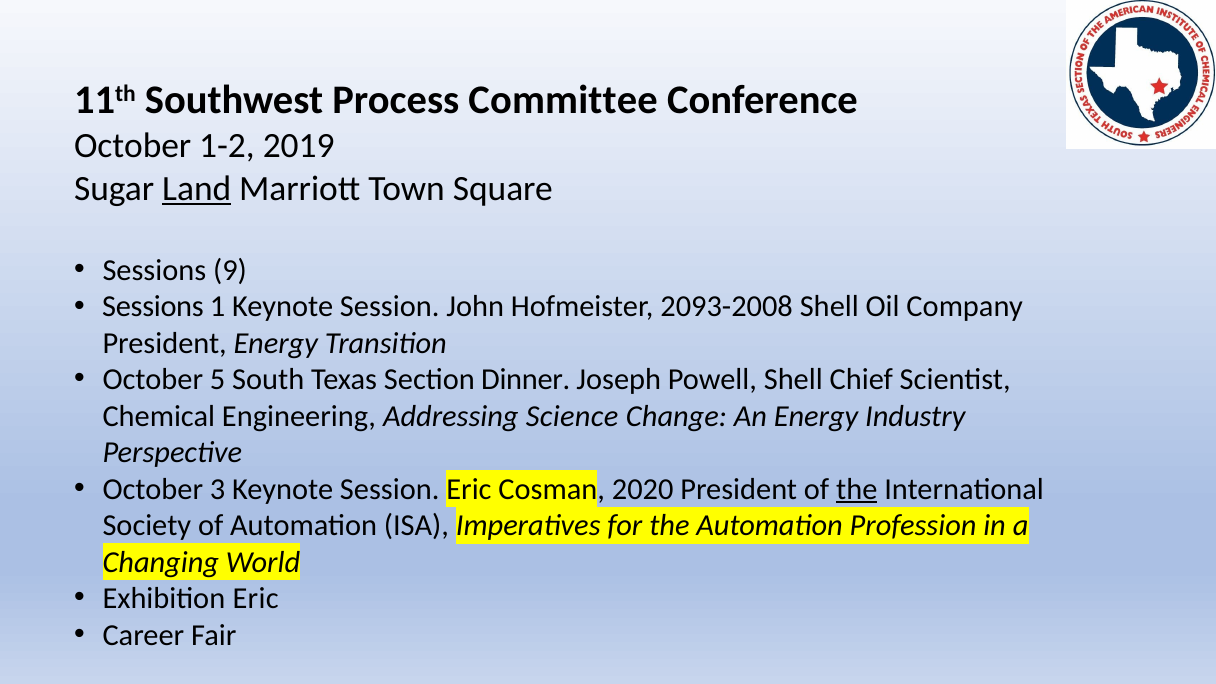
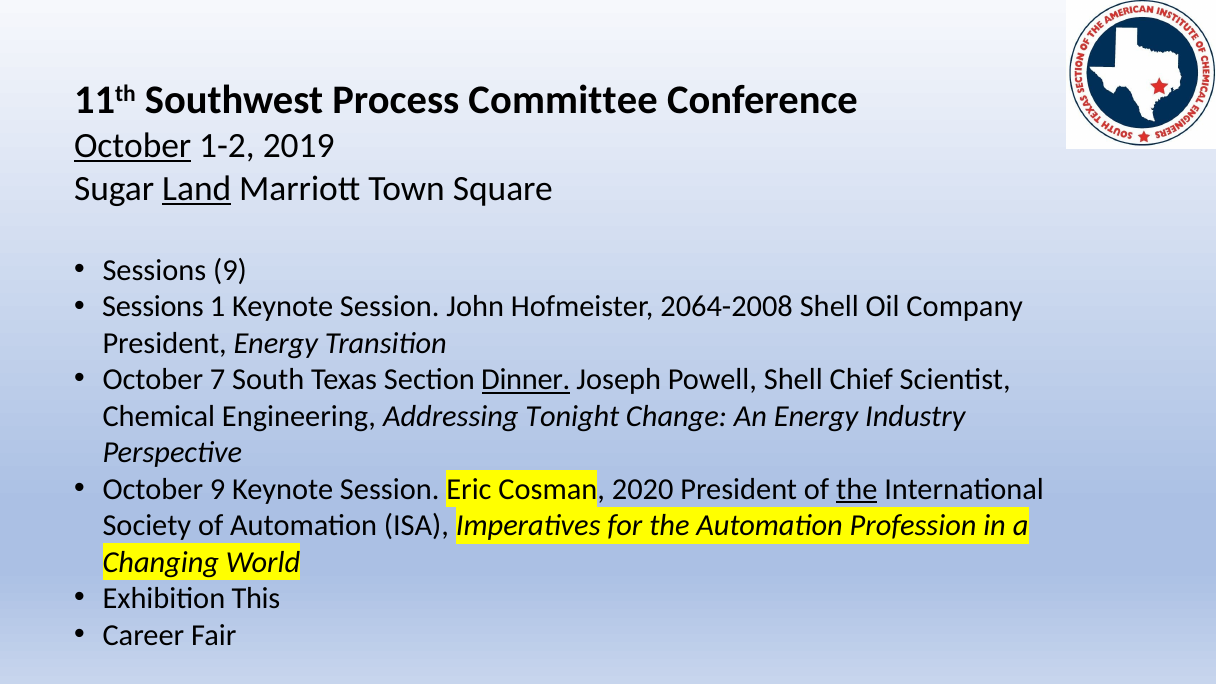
October underline: none -> present (133, 146)
2093-2008: 2093-2008 -> 2064-2008 (727, 307)
5: 5 -> 7 (218, 380)
Dinner underline: none -> present (526, 380)
Science: Science -> Tonight (572, 416)
October 3: 3 -> 9 (218, 489)
Exhibition Eric: Eric -> This (256, 599)
